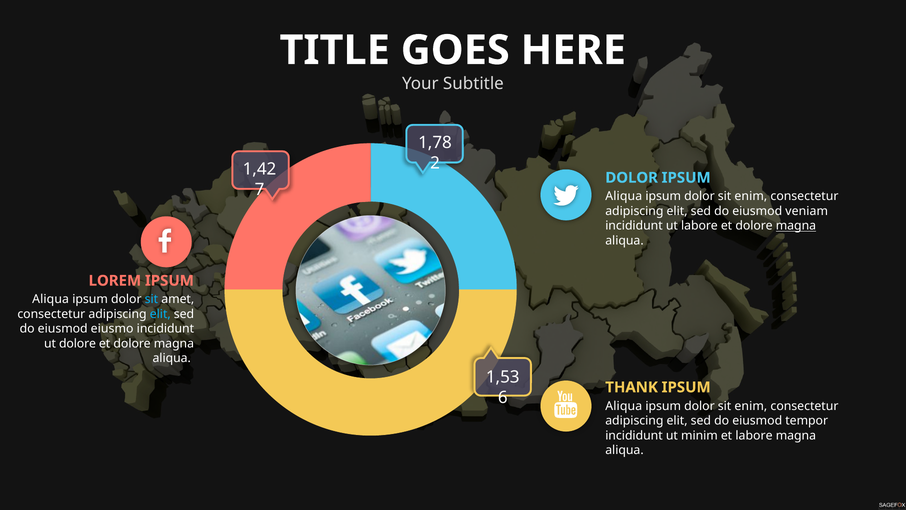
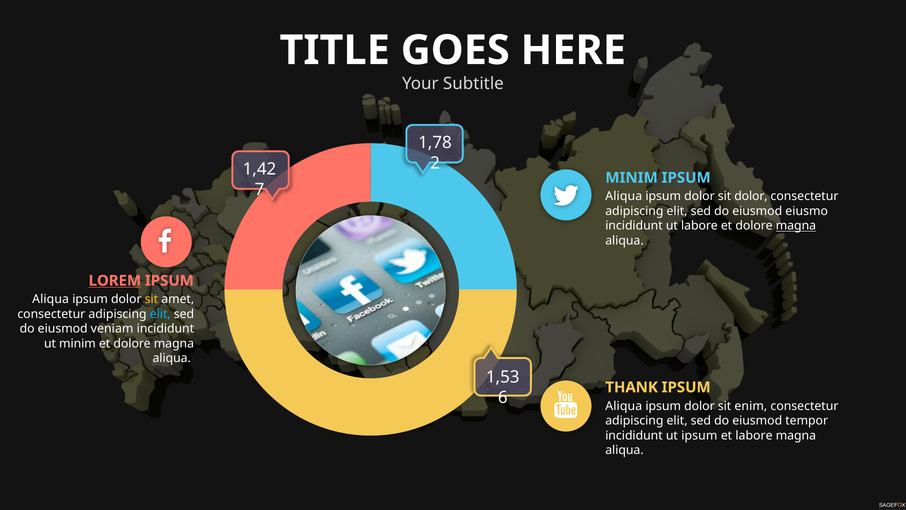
DOLOR: DOLOR -> MINIM (632, 178)
enim: enim -> dolor (751, 196)
veniam: veniam -> eiusmo (807, 211)
LOREM underline: none -> present (115, 281)
sit colour: light blue -> yellow (151, 299)
eiusmo: eiusmo -> veniam (112, 329)
ut dolore: dolore -> minim (77, 343)
ut minim: minim -> ipsum (699, 435)
